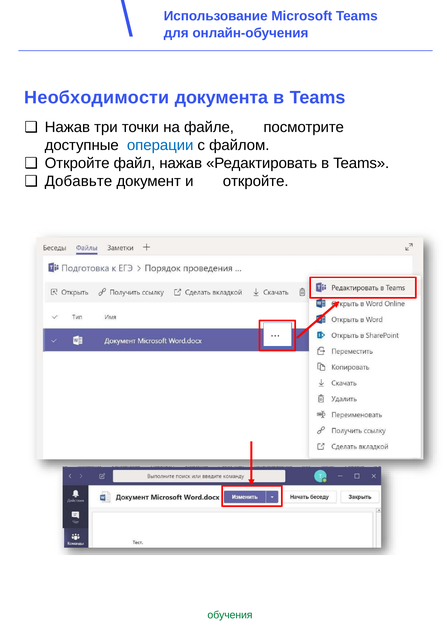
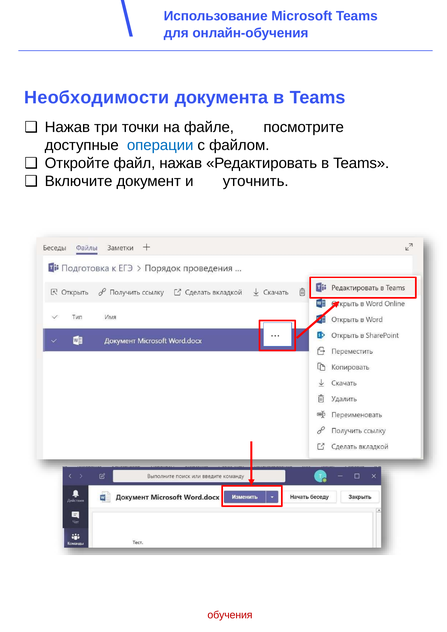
Добавьте: Добавьте -> Включите (79, 182)
и откройте: откройте -> уточнить (256, 182)
обучения colour: green -> red (230, 616)
